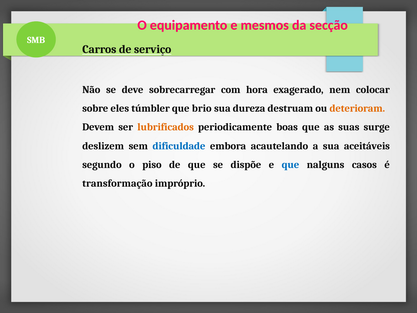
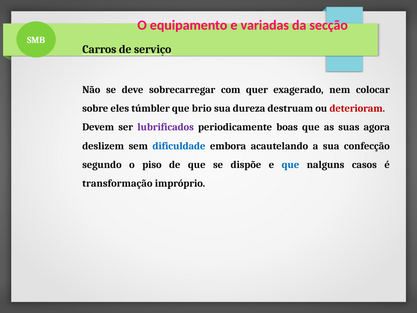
mesmos: mesmos -> variadas (265, 25)
hora: hora -> quer (257, 90)
deterioram colour: orange -> red (357, 108)
lubrificados colour: orange -> purple (166, 127)
surge: surge -> agora (377, 127)
aceitáveis: aceitáveis -> confecção (367, 146)
